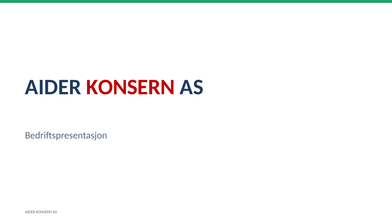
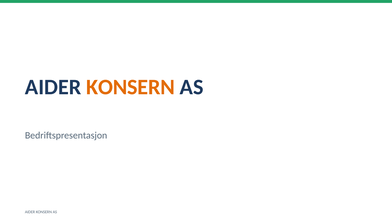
KONSERN colour: red -> orange (130, 87)
